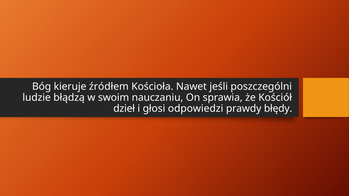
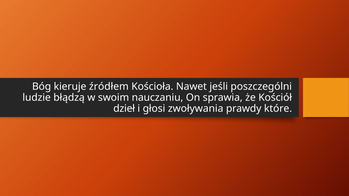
odpowiedzi: odpowiedzi -> zwoływania (196, 109)
błędy: błędy -> które (278, 109)
